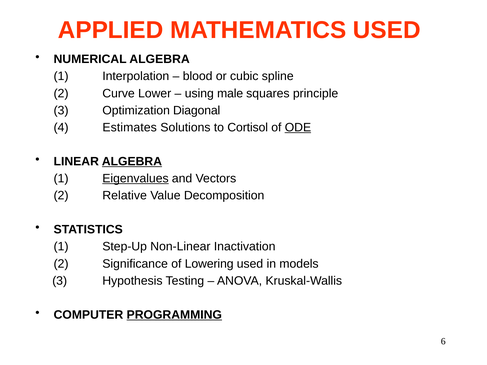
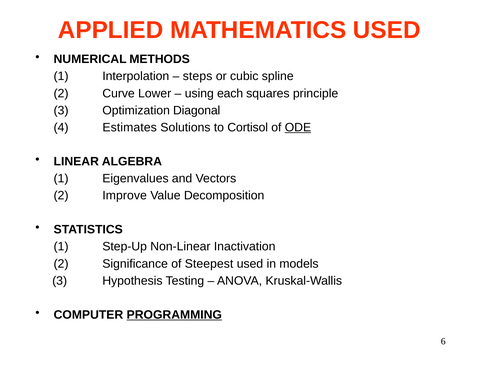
NUMERICAL ALGEBRA: ALGEBRA -> METHODS (160, 59)
blood: blood -> steps (198, 76)
male: male -> each (230, 93)
ALGEBRA underline: present -> none (132, 162)
Eigenvalues underline: present -> none (135, 179)
Relative: Relative -> Improve (125, 196)
Lowering: Lowering -> Steepest (209, 264)
